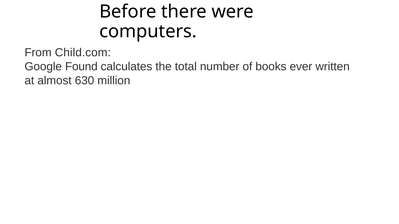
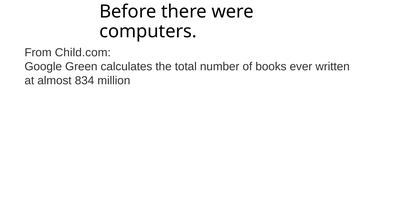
Found: Found -> Green (81, 67)
630: 630 -> 834 (85, 81)
